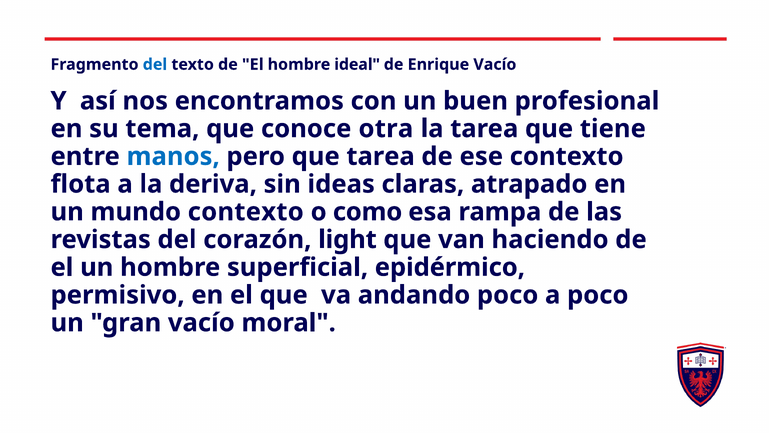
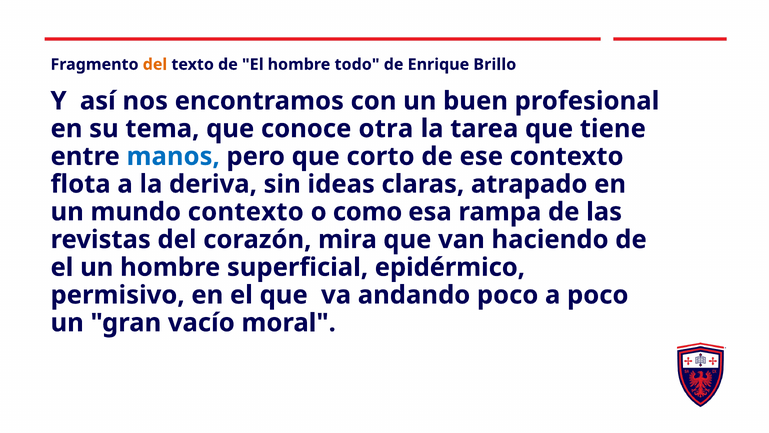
del colour: blue -> orange (155, 64)
ideal: ideal -> todo (357, 64)
Enrique Vacío: Vacío -> Brillo (495, 64)
que tarea: tarea -> corto (381, 156)
light: light -> mira (347, 239)
